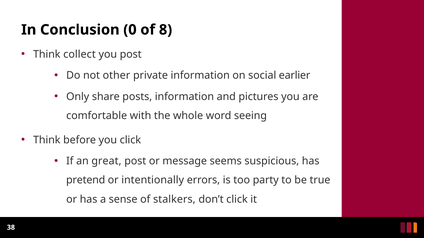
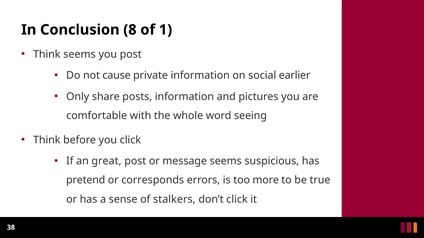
0: 0 -> 8 (130, 30)
8: 8 -> 1 (166, 30)
Think collect: collect -> seems (80, 54)
other: other -> cause (117, 76)
intentionally: intentionally -> corresponds (153, 181)
party: party -> more (266, 181)
